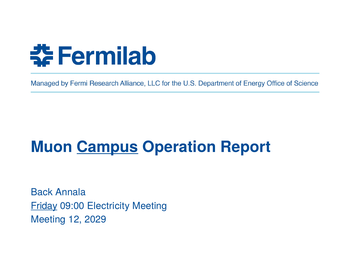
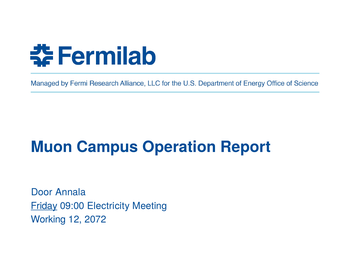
Campus underline: present -> none (107, 147)
Back: Back -> Door (42, 192)
Meeting: Meeting -> Working (48, 219)
2029: 2029 -> 2072 (95, 219)
